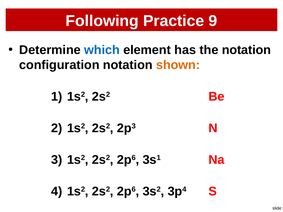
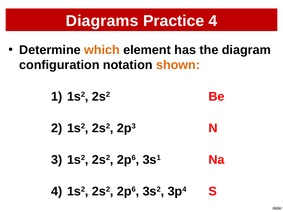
Following: Following -> Diagrams (102, 21)
Practice 9: 9 -> 4 (213, 21)
which colour: blue -> orange (102, 50)
the notation: notation -> diagram (246, 50)
